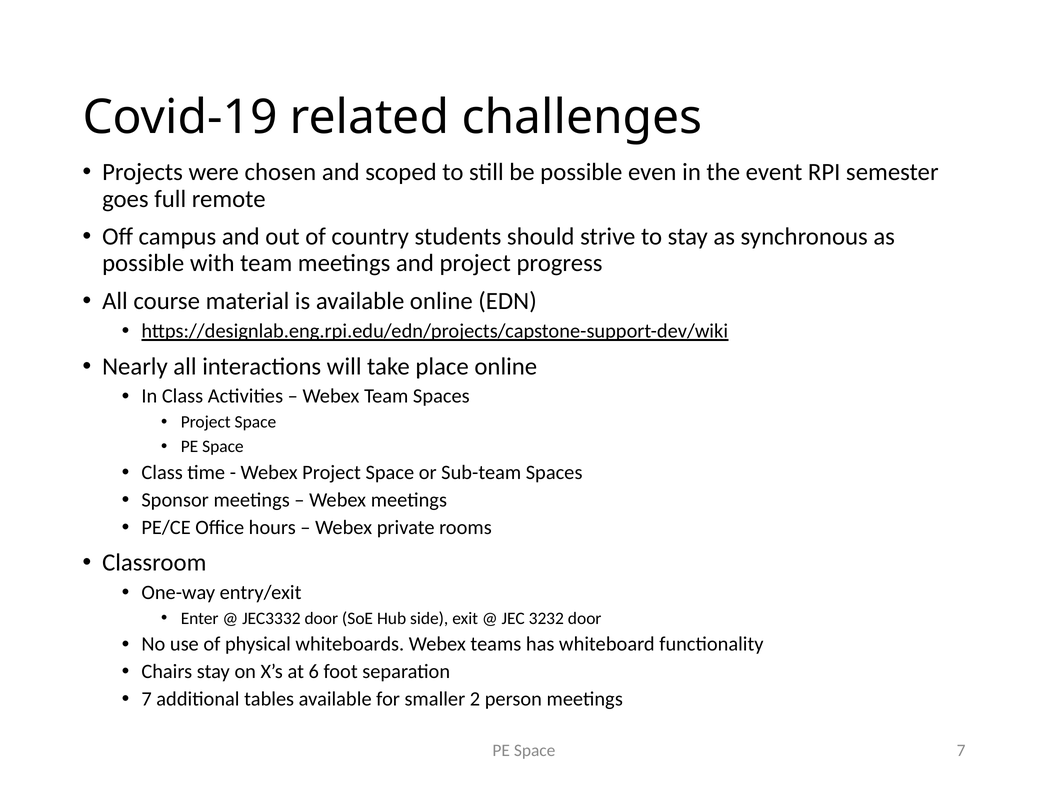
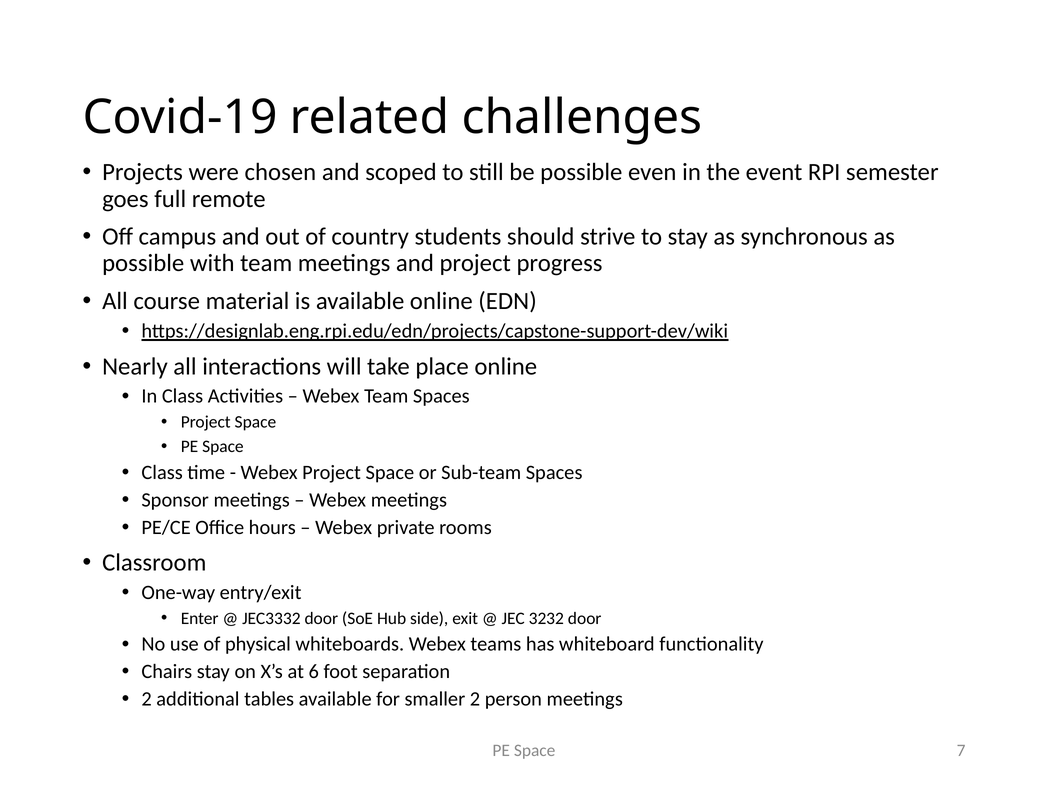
7: 7 -> 2 (147, 699)
